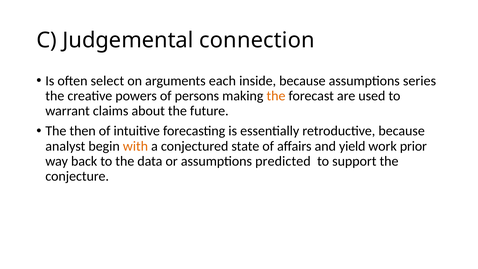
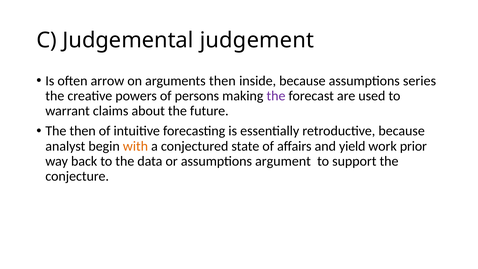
connection: connection -> judgement (257, 40)
select: select -> arrow (107, 81)
arguments each: each -> then (222, 81)
the colour: orange -> purple (276, 96)
predicted: predicted -> argument (283, 161)
